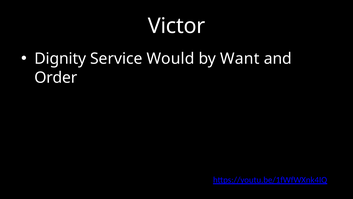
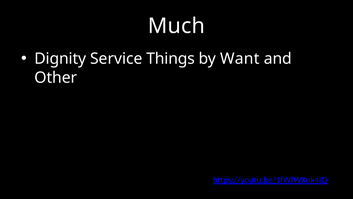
Victor: Victor -> Much (176, 26)
Would: Would -> Things (171, 59)
Order: Order -> Other (56, 77)
